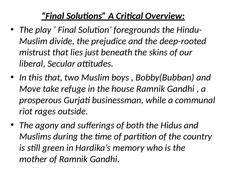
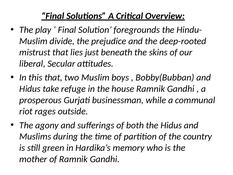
Move: Move -> Hidus (30, 89)
